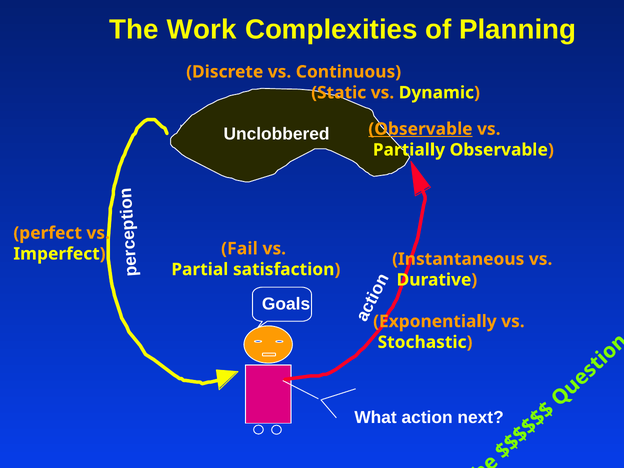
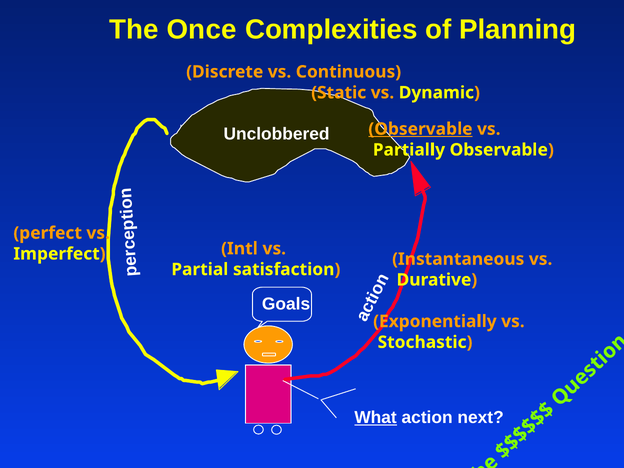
Work: Work -> Once (202, 29)
Fail: Fail -> Intl (240, 249)
What underline: none -> present (376, 417)
